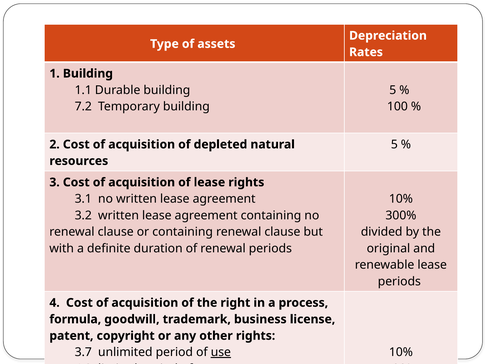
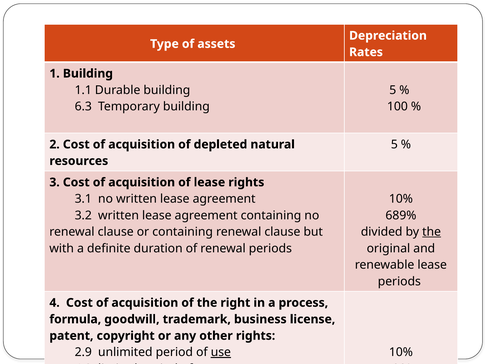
7.2: 7.2 -> 6.3 (83, 107)
300%: 300% -> 689% (401, 216)
the underline: none -> present (432, 232)
3.7: 3.7 -> 2.9 (83, 353)
